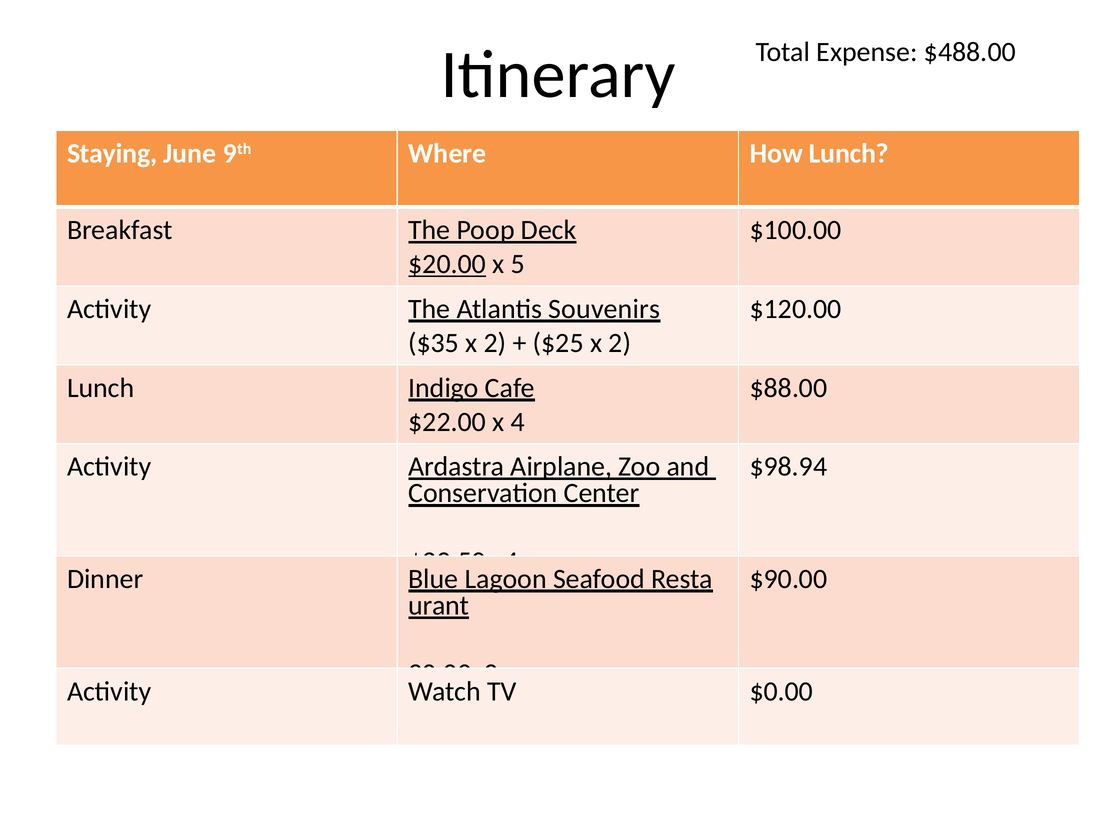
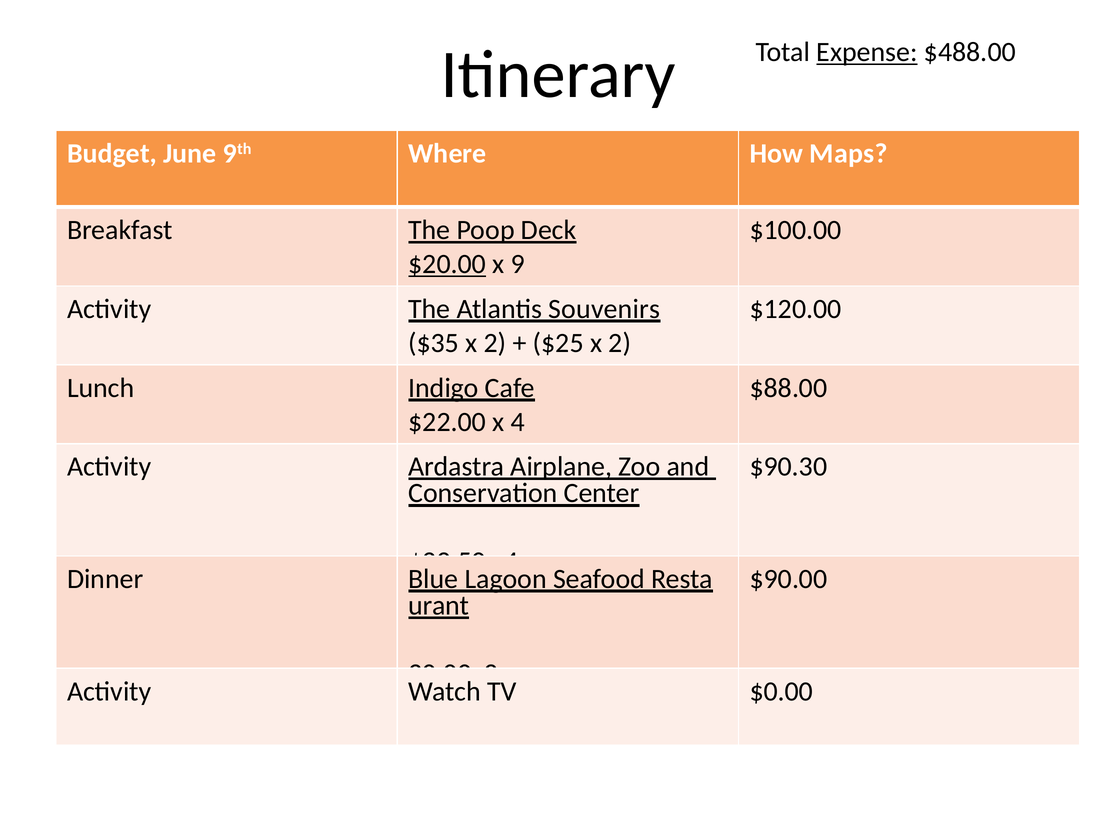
Expense underline: none -> present (867, 52)
Staying: Staying -> Budget (112, 153)
How Lunch: Lunch -> Maps (848, 153)
5: 5 -> 9 (518, 264)
$98.94: $98.94 -> $90.30 (788, 466)
